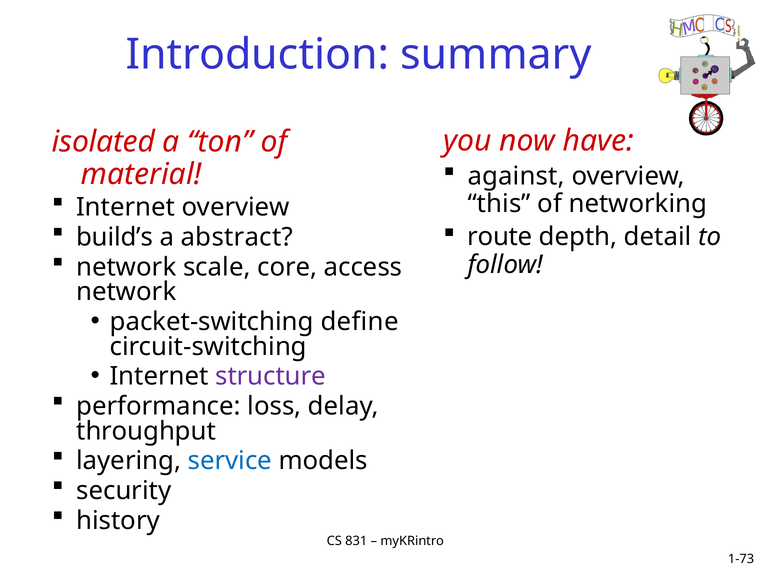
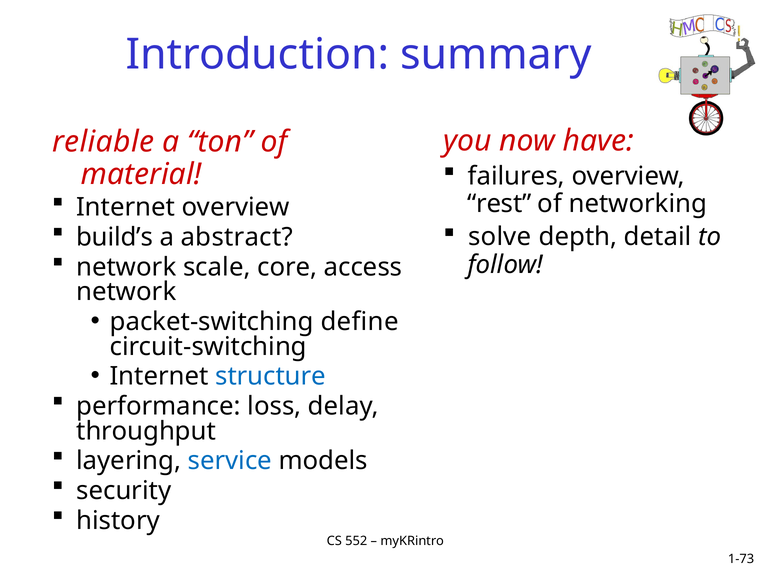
isolated: isolated -> reliable (103, 142)
against: against -> failures (516, 176)
this: this -> rest (499, 204)
route: route -> solve (500, 237)
structure colour: purple -> blue (271, 377)
831: 831 -> 552 (356, 541)
